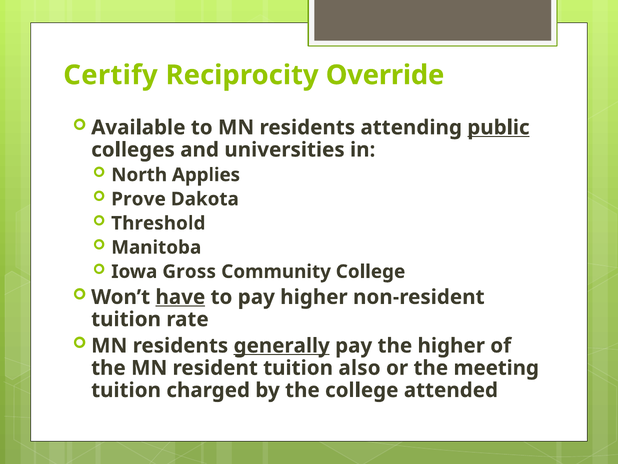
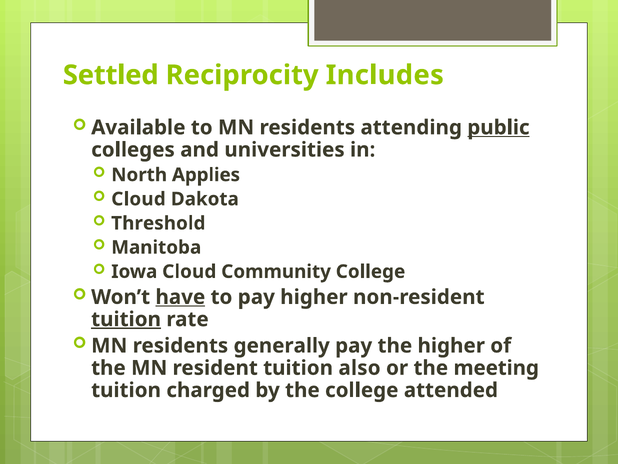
Certify: Certify -> Settled (111, 75)
Override: Override -> Includes (385, 75)
Prove: Prove -> Cloud (138, 199)
Iowa Gross: Gross -> Cloud (189, 271)
tuition underline: none -> present (126, 319)
generally underline: present -> none (282, 345)
